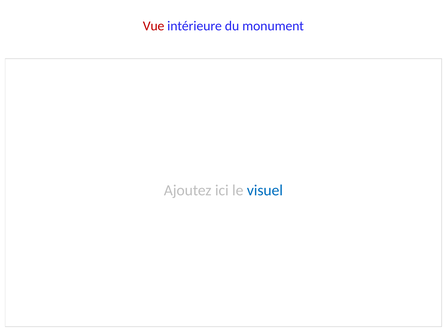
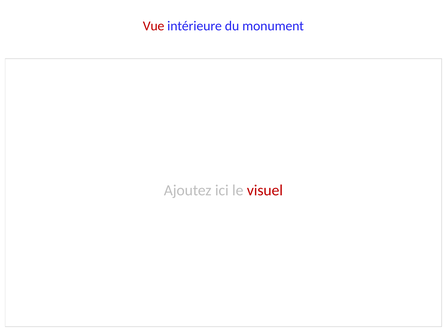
visuel colour: blue -> red (265, 190)
